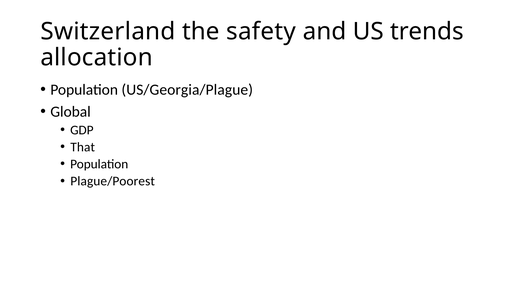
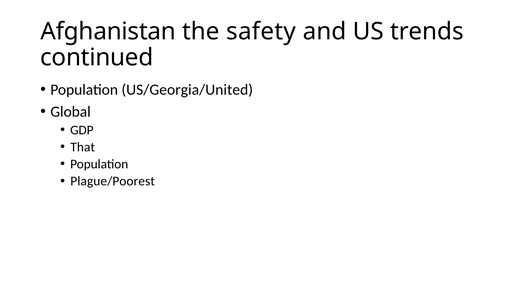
Switzerland: Switzerland -> Afghanistan (108, 31)
allocation: allocation -> continued (97, 58)
US/Georgia/Plague: US/Georgia/Plague -> US/Georgia/United (187, 90)
